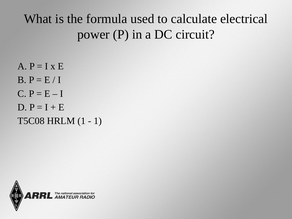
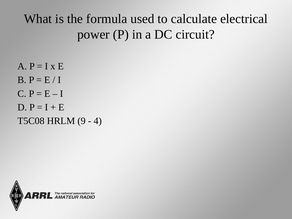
HRLM 1: 1 -> 9 (82, 121)
1: 1 -> 4 (98, 121)
